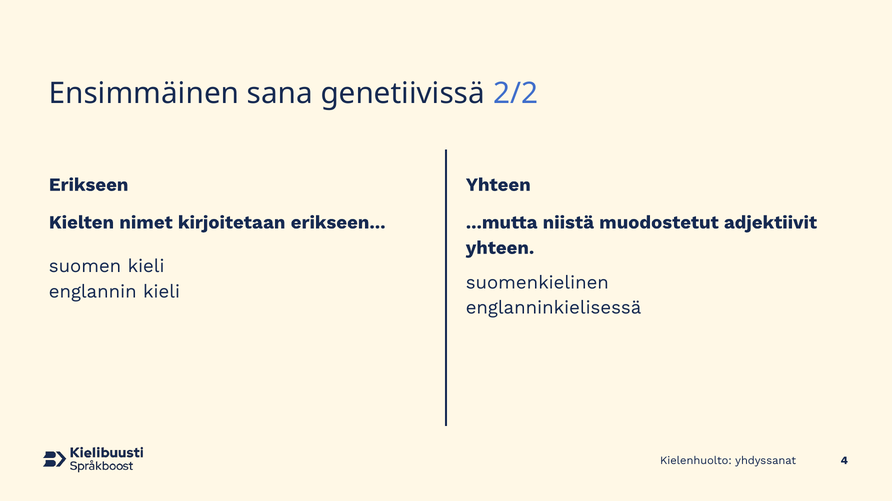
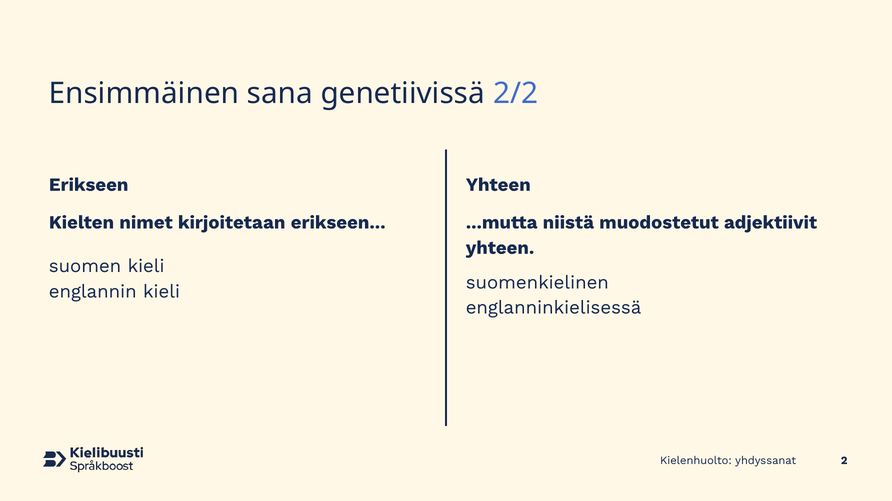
4: 4 -> 2 (844, 461)
